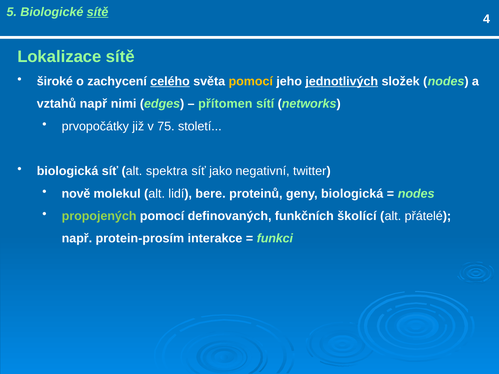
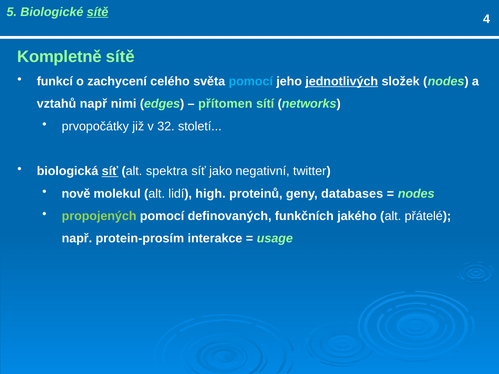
Lokalizace: Lokalizace -> Kompletně (59, 57)
široké: široké -> funkcí (55, 81)
celého underline: present -> none (170, 81)
pomocí colour: yellow -> light blue (251, 81)
75: 75 -> 32 (166, 126)
síť underline: none -> present (110, 171)
bere: bere -> high (211, 194)
geny biologická: biologická -> databases (352, 194)
školící: školící -> jakého (357, 216)
funkci: funkci -> usage (275, 239)
